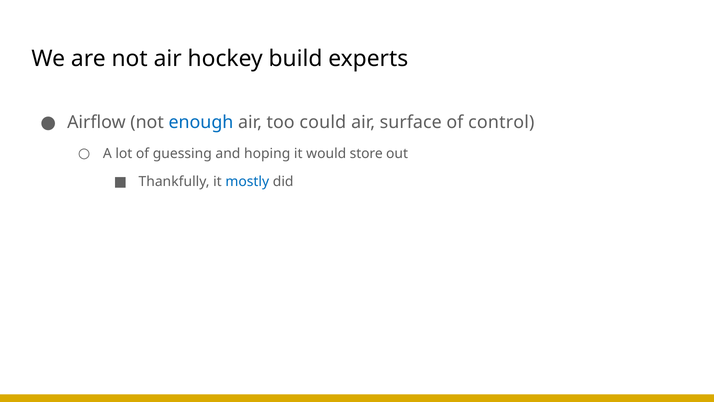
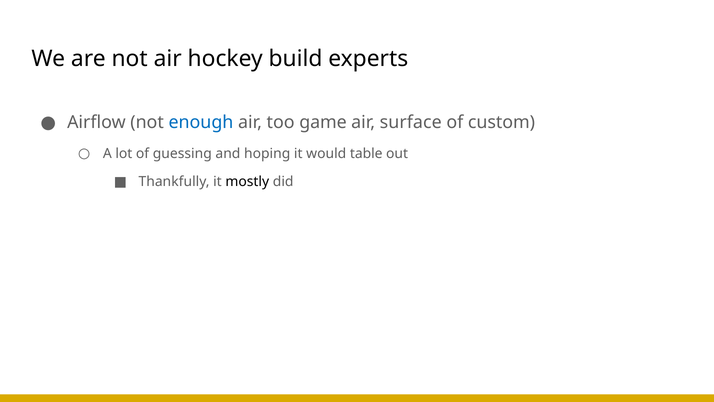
could: could -> game (323, 122)
control: control -> custom (501, 122)
store: store -> table (366, 153)
mostly colour: blue -> black (247, 182)
